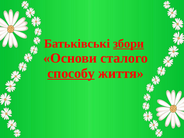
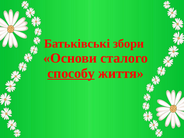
збори underline: present -> none (129, 44)
